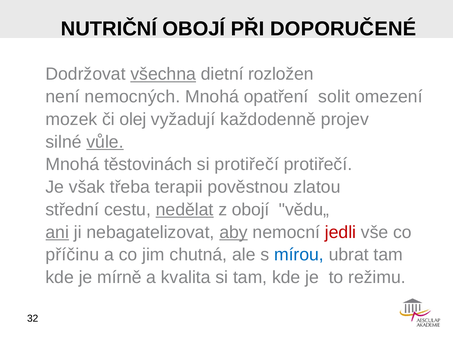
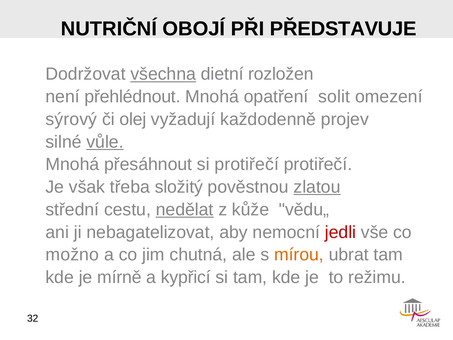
DOPORUČENÉ: DOPORUČENÉ -> PŘEDSTAVUJE (343, 29)
nemocných: nemocných -> přehlédnout (133, 97)
mozek: mozek -> sýrový (71, 119)
těstovinách: těstovinách -> přesáhnout (148, 164)
terapii: terapii -> složitý (179, 187)
zlatou underline: none -> present (317, 187)
z obojí: obojí -> kůže (251, 209)
ani underline: present -> none (57, 232)
aby underline: present -> none (234, 232)
příčinu: příčinu -> možno (72, 255)
mírou colour: blue -> orange (299, 255)
kvalita: kvalita -> kypřicí (186, 277)
